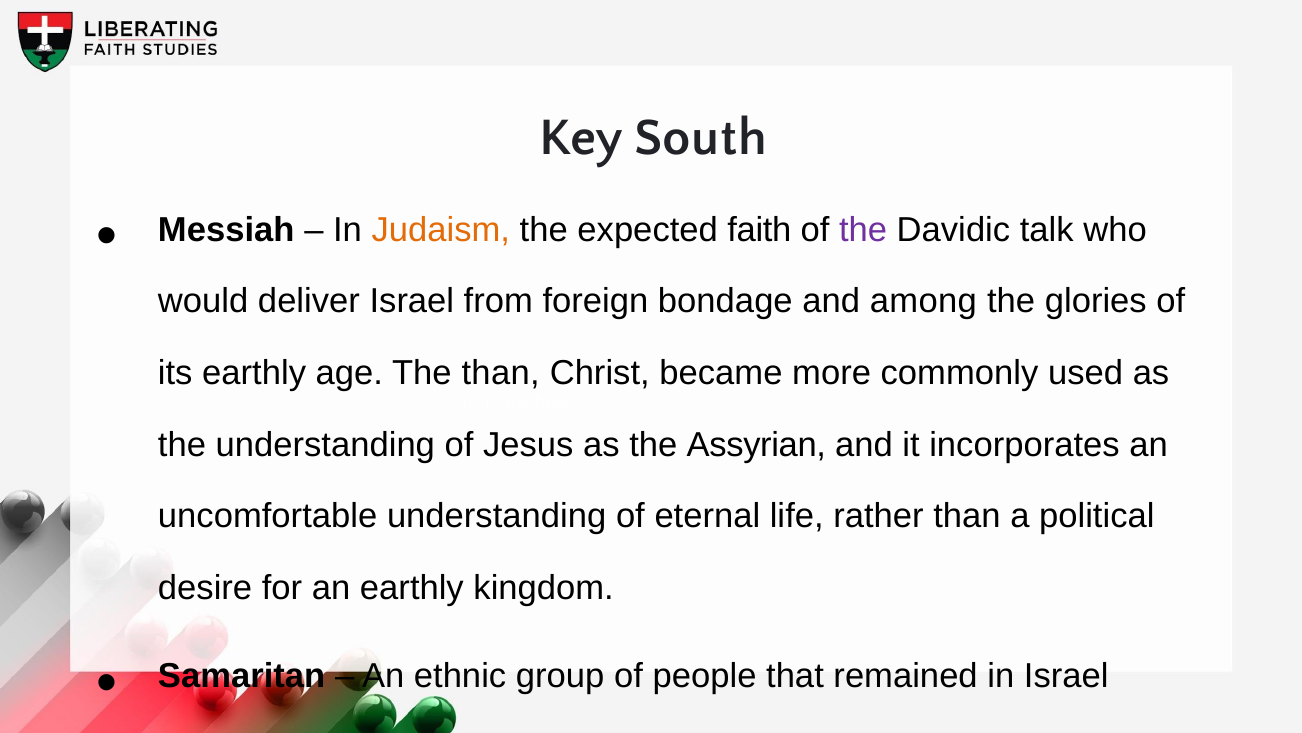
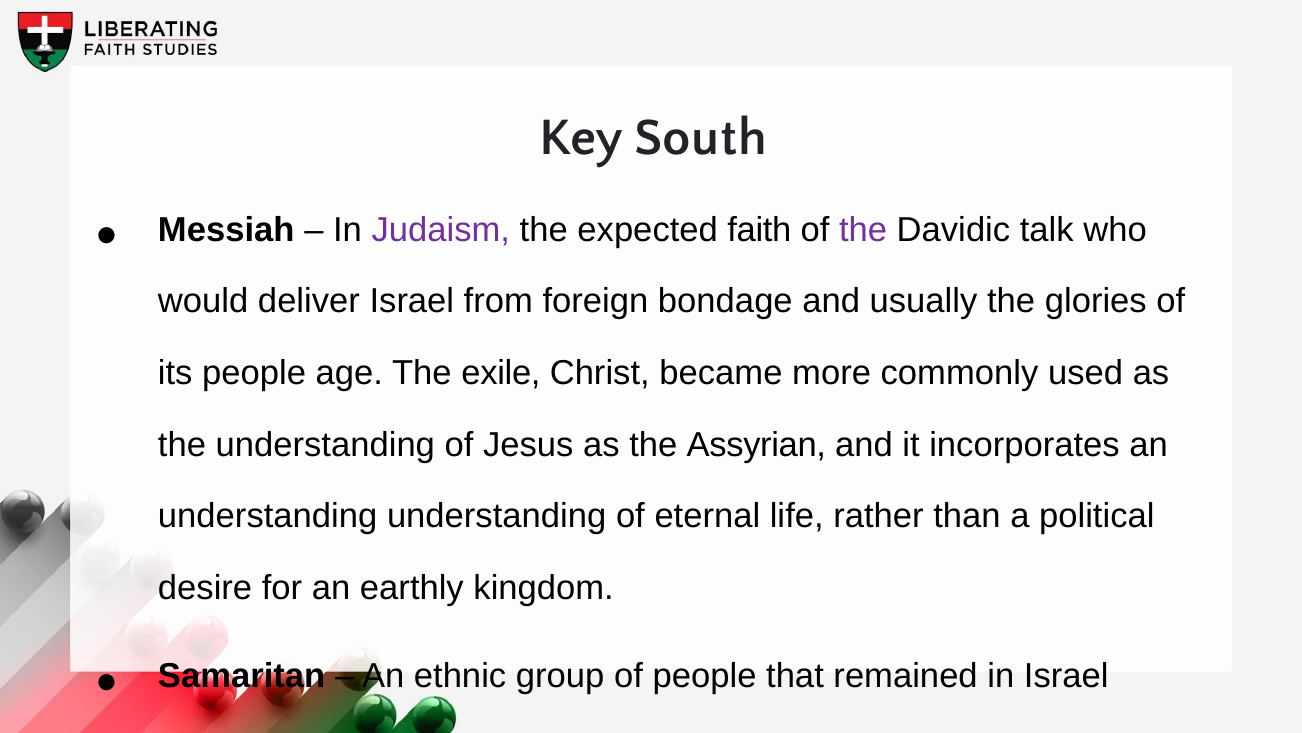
Judaism colour: orange -> purple (441, 230)
among: among -> usually (924, 301)
its earthly: earthly -> people (254, 373)
The than: than -> exile (501, 373)
uncomfortable: uncomfortable -> understanding (268, 516)
